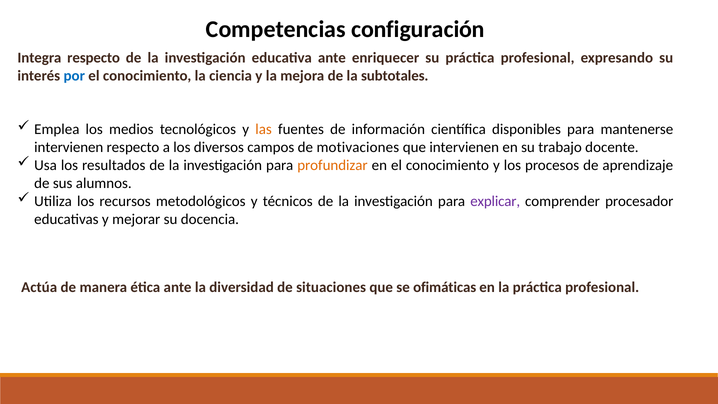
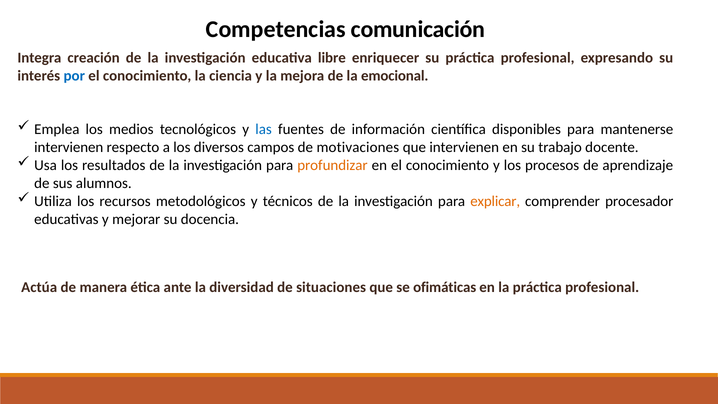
configuración: configuración -> comunicación (418, 29)
Integra respecto: respecto -> creación (94, 58)
educativa ante: ante -> libre (332, 58)
subtotales: subtotales -> emocional (395, 76)
las colour: orange -> blue (264, 129)
explicar colour: purple -> orange (495, 201)
